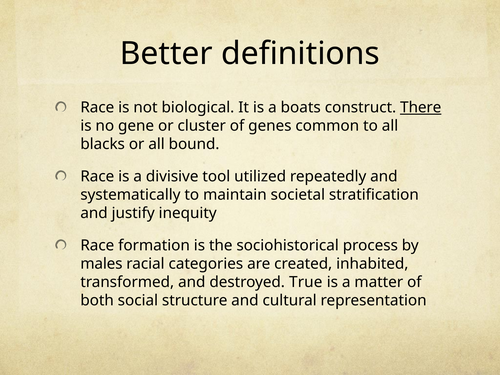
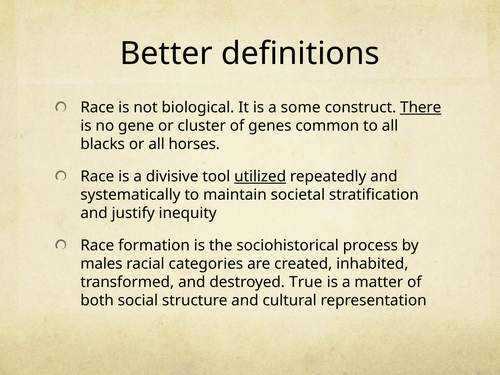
boats: boats -> some (301, 108)
bound: bound -> horses (194, 144)
utilized underline: none -> present (260, 176)
